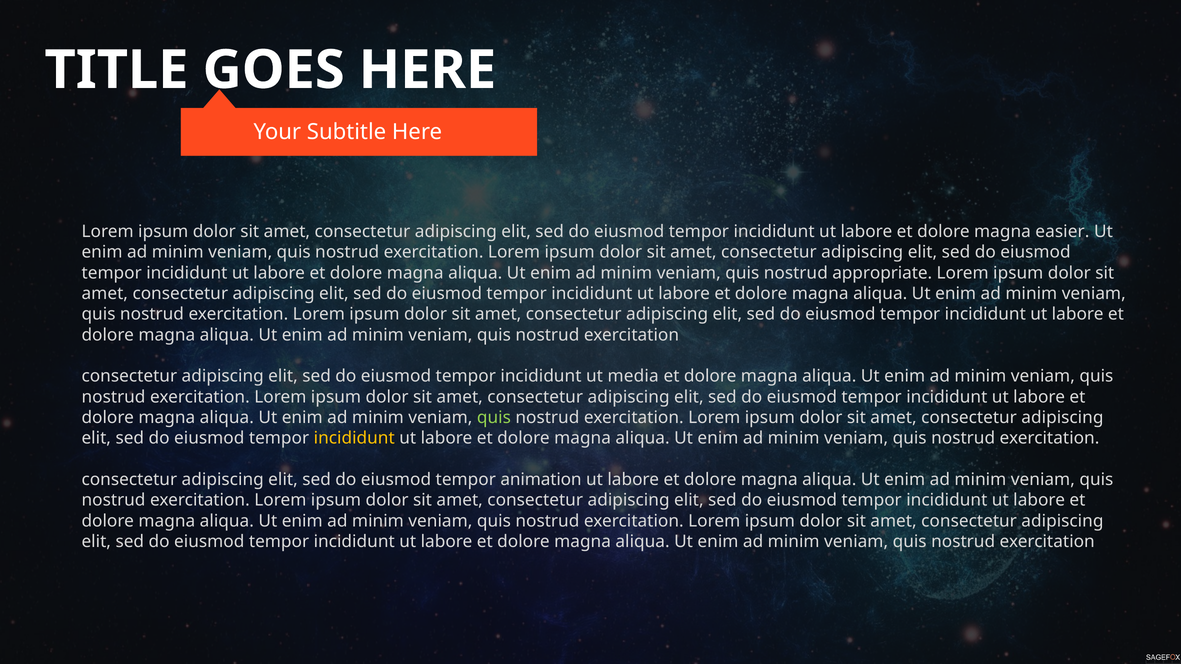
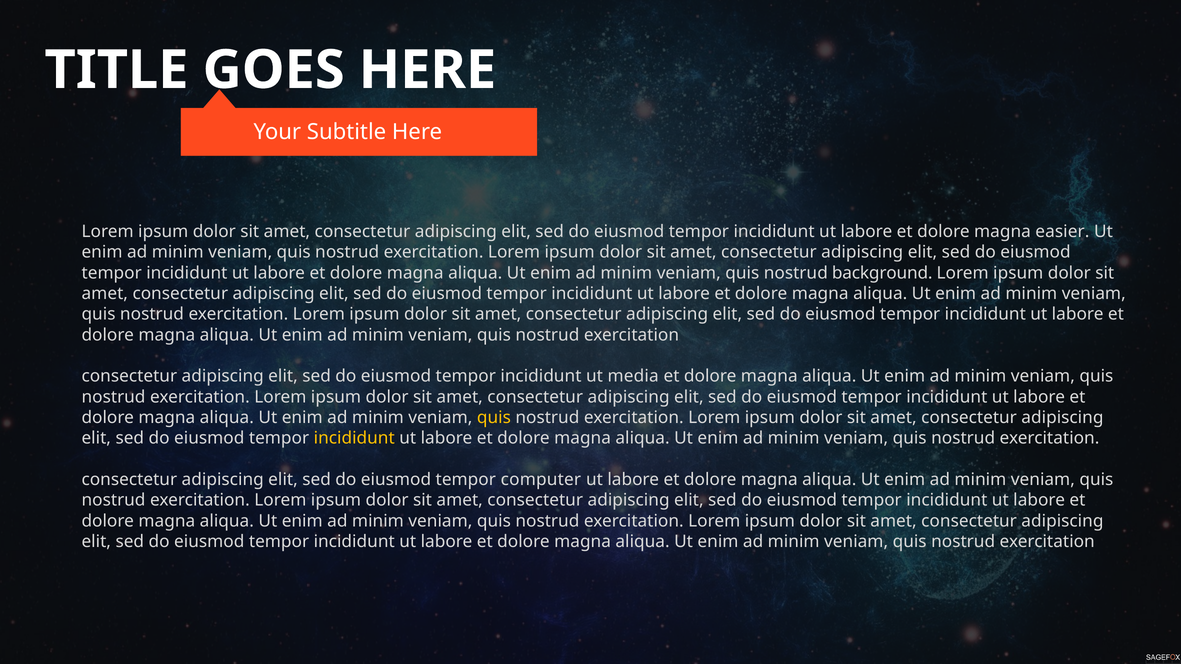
appropriate: appropriate -> background (882, 273)
quis colour: light green -> yellow (494, 418)
animation: animation -> computer (541, 480)
